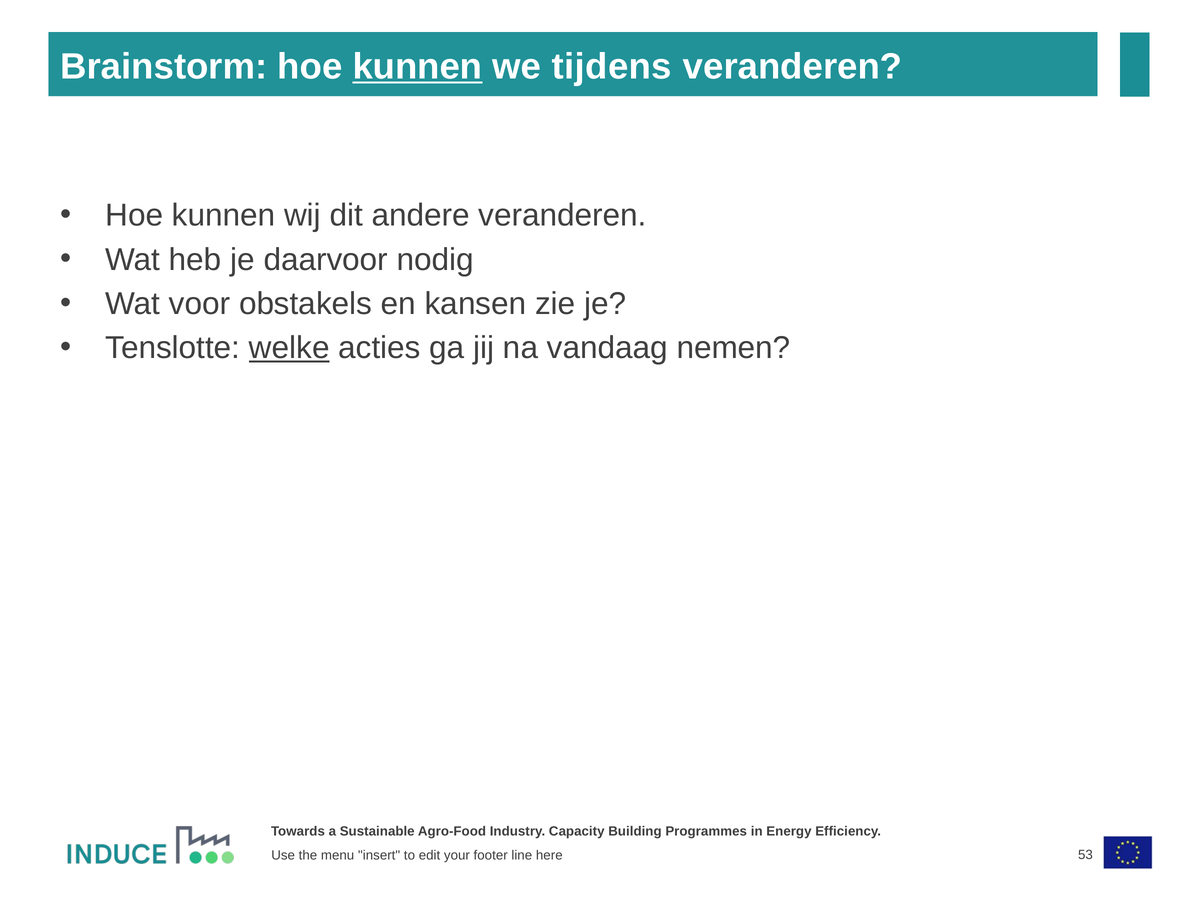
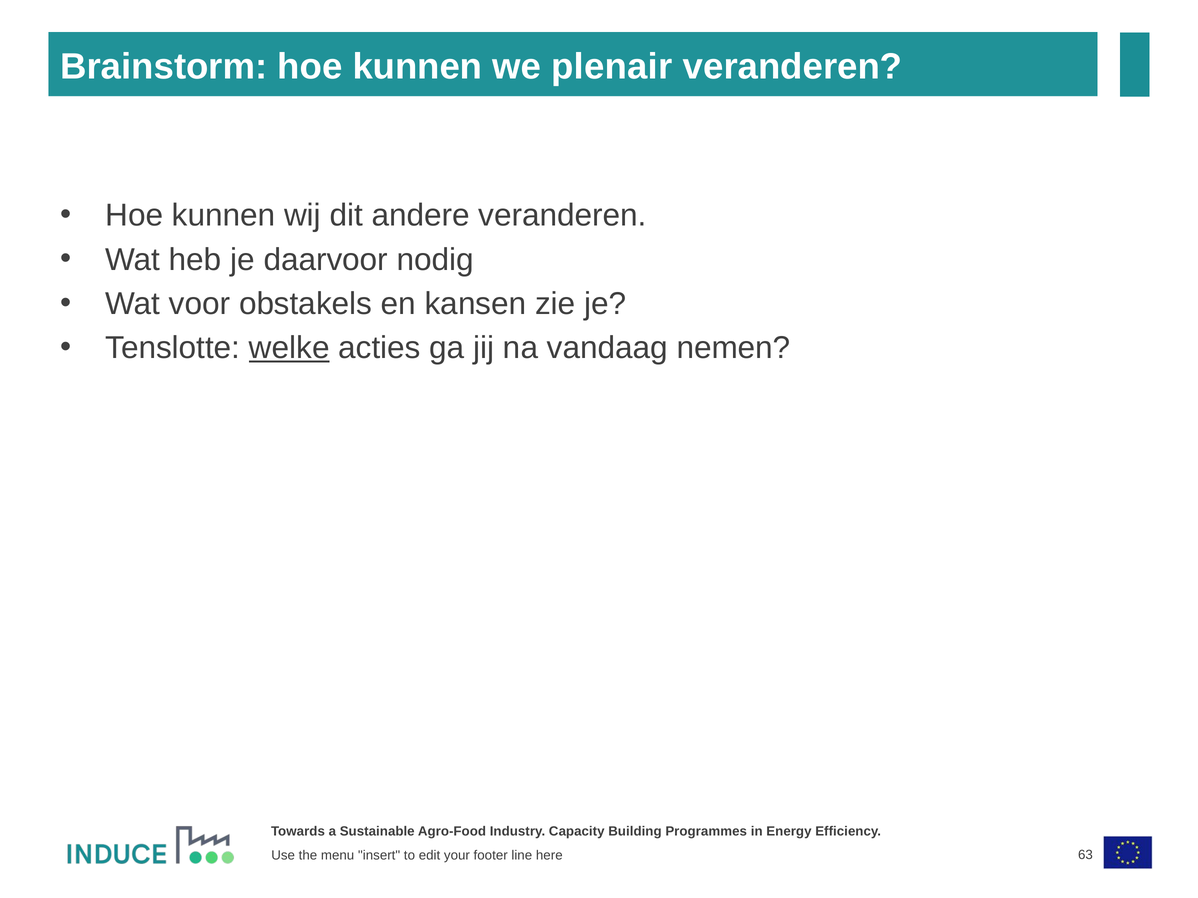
kunnen underline: present -> none (417, 67)
tijdens: tijdens -> plenair (612, 67)
53: 53 -> 63 (1085, 855)
